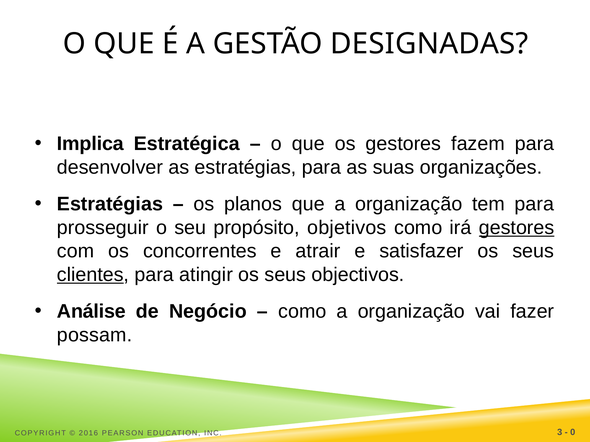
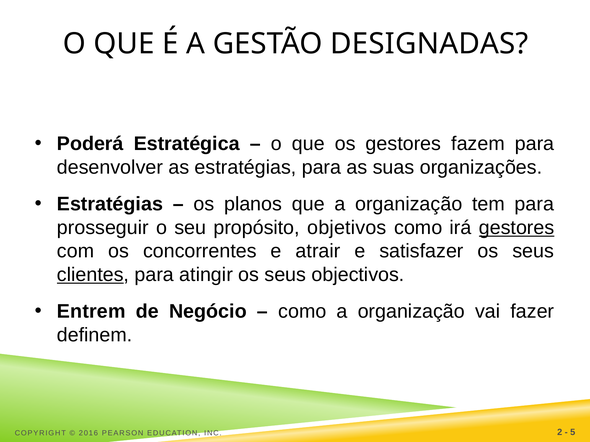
Implica: Implica -> Poderá (90, 144)
Análise: Análise -> Entrem (91, 312)
possam: possam -> definem (95, 335)
3: 3 -> 2 (560, 433)
0: 0 -> 5 (573, 433)
